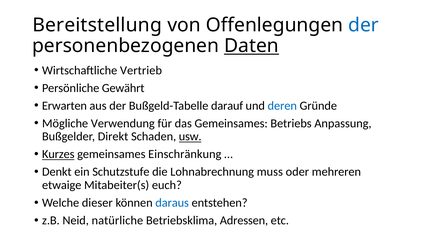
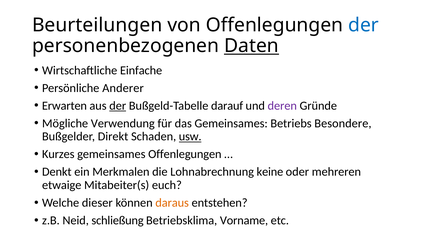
Bereitstellung: Bereitstellung -> Beurteilungen (97, 25)
Vertrieb: Vertrieb -> Einfache (141, 70)
Gewährt: Gewährt -> Anderer (123, 88)
der underline: none -> present (118, 106)
deren colour: blue -> purple (282, 106)
Anpassung: Anpassung -> Besondere (343, 123)
Kurzes underline: present -> none (58, 154)
gemeinsames Einschränkung: Einschränkung -> Offenlegungen (185, 154)
Schutzstufe: Schutzstufe -> Merkmalen (121, 172)
muss: muss -> keine (270, 172)
daraus colour: blue -> orange (172, 203)
natürliche: natürliche -> schließung (118, 220)
Adressen: Adressen -> Vorname (244, 220)
